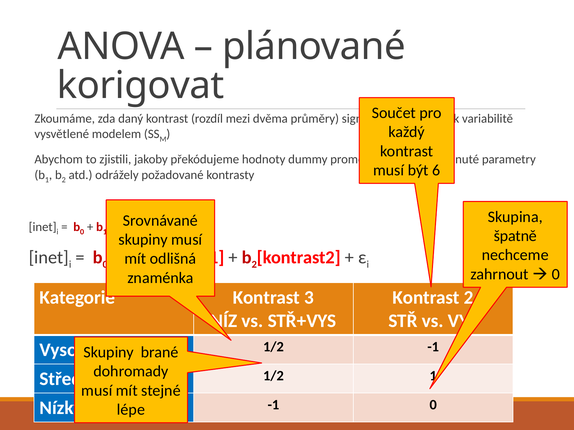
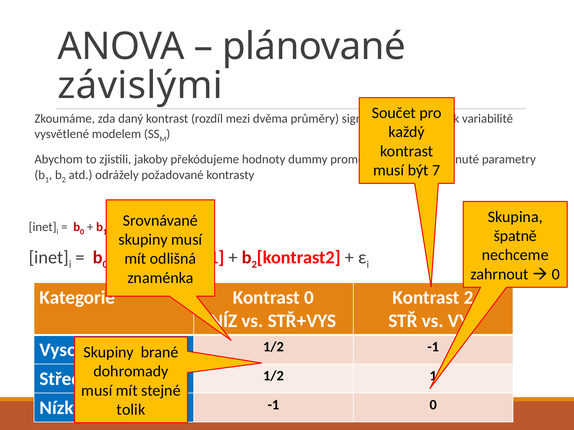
korigovat: korigovat -> závislými (140, 86)
6: 6 -> 7 (436, 170)
Kontrast 3: 3 -> 0 (309, 298)
lépe: lépe -> tolik (131, 410)
